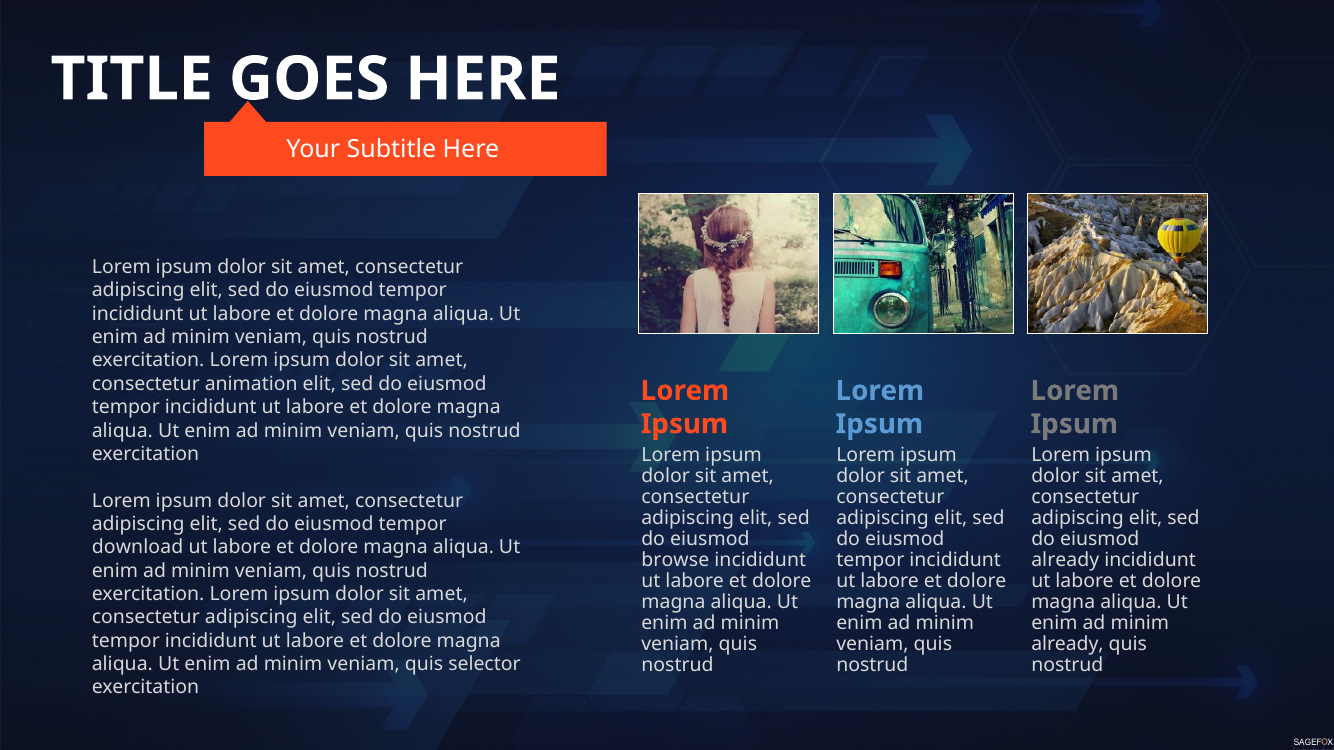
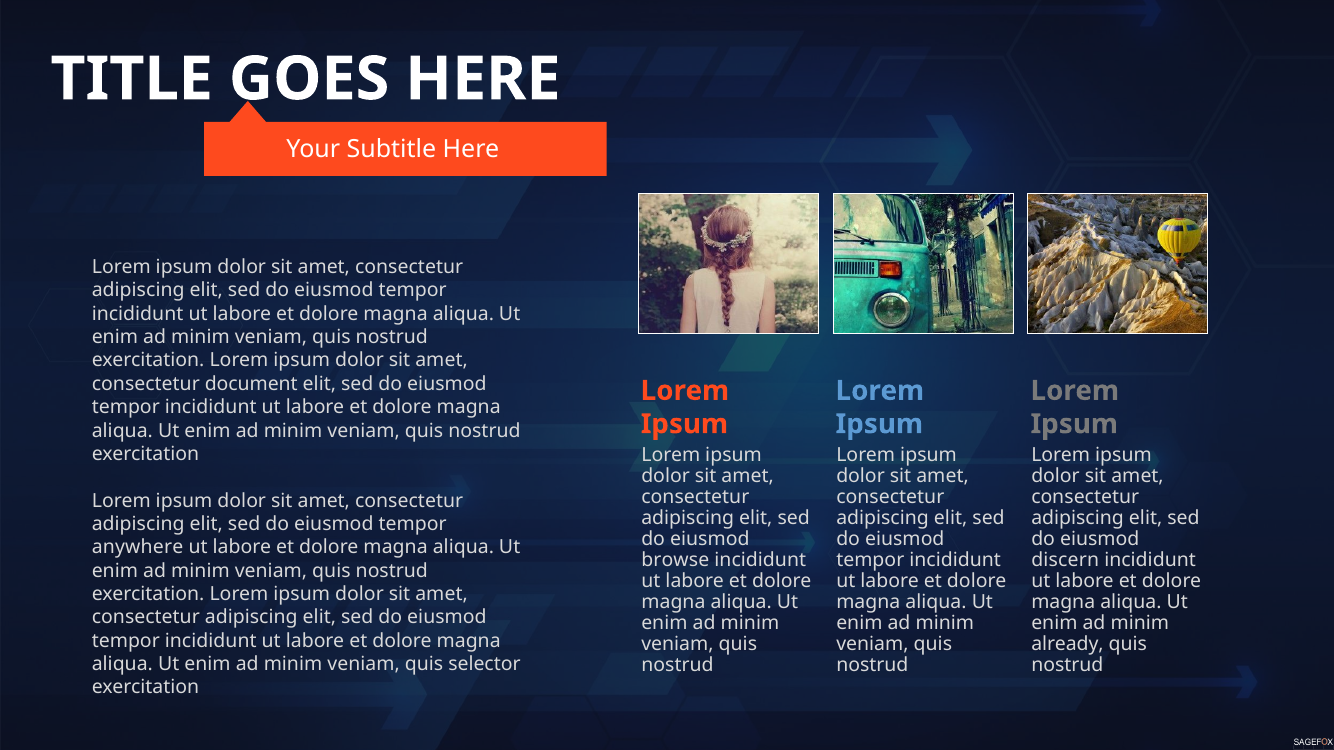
animation: animation -> document (251, 384)
download: download -> anywhere (138, 548)
already: already -> discern (1065, 560)
